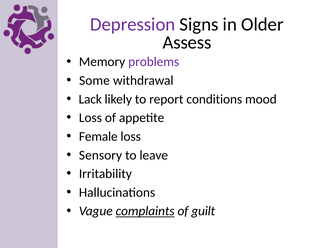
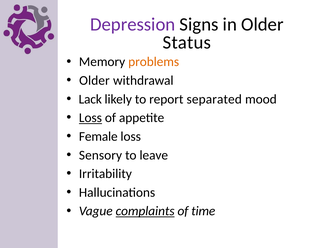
Assess: Assess -> Status (187, 42)
problems colour: purple -> orange (154, 62)
Some: Some -> Older (94, 80)
conditions: conditions -> separated (214, 99)
Loss underline: none -> present (90, 118)
guilt: guilt -> time (203, 211)
